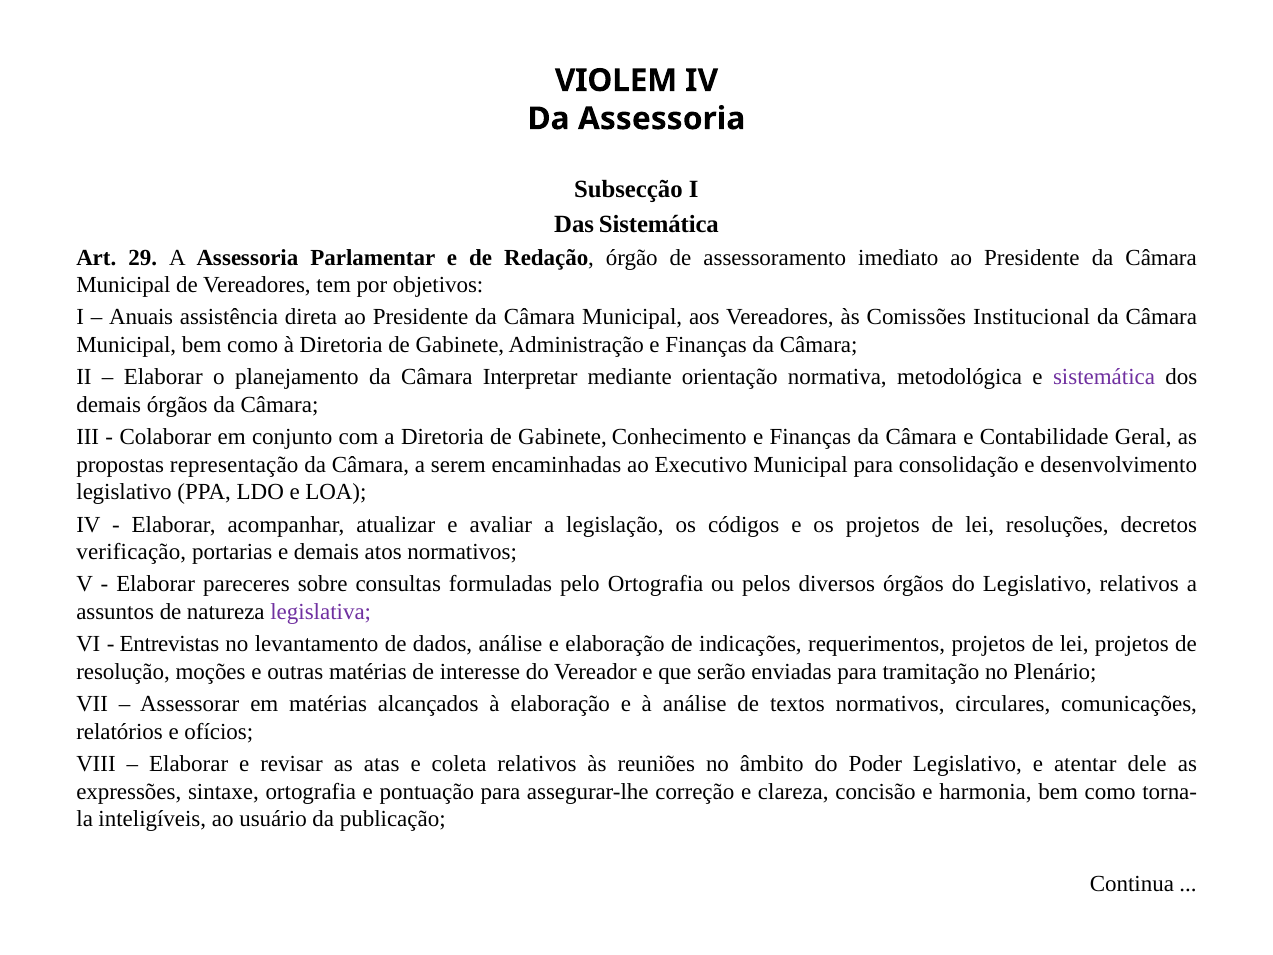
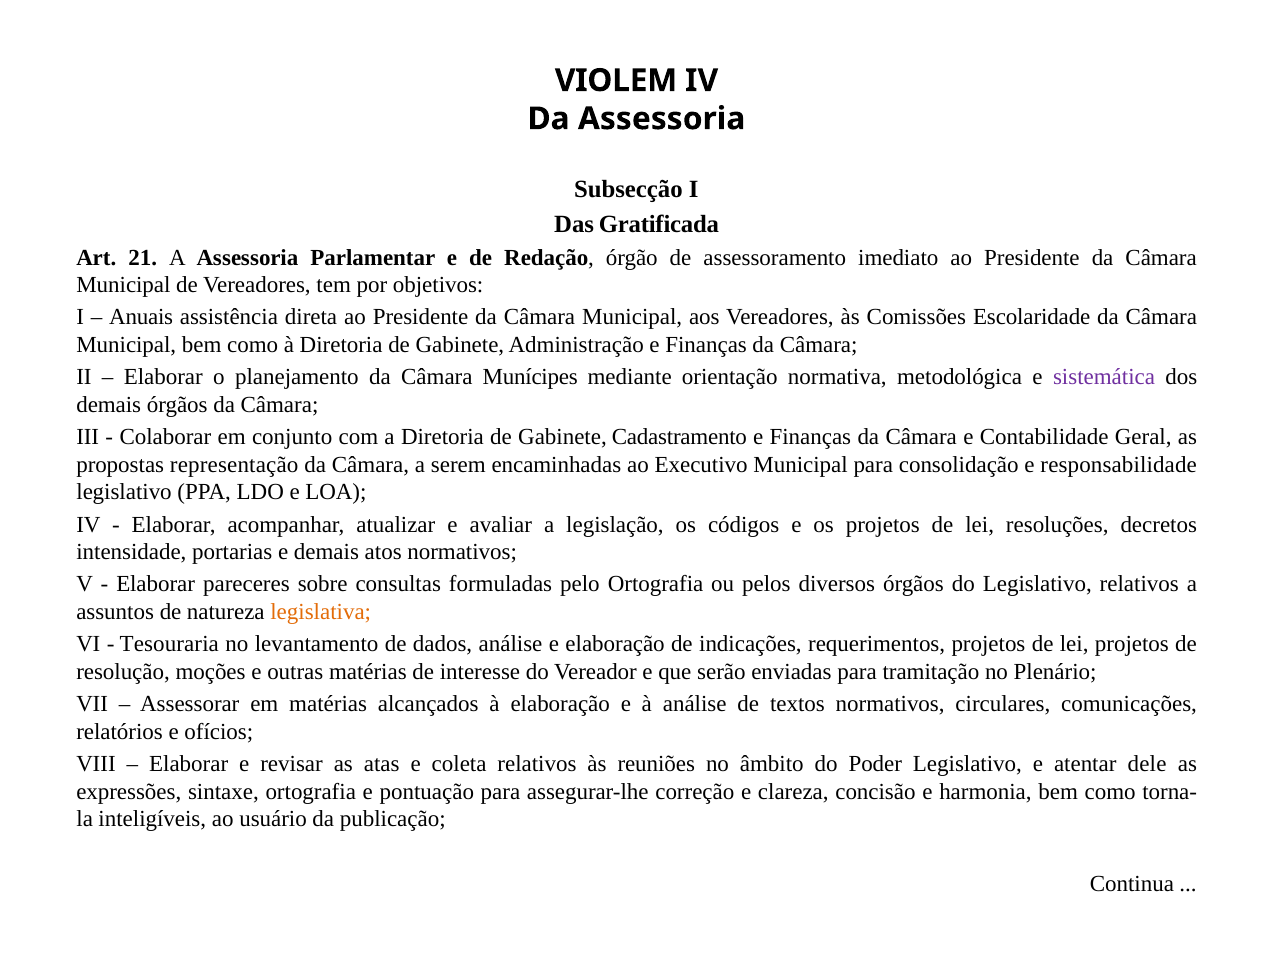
Das Sistemática: Sistemática -> Gratificada (659, 224)
29: 29 -> 21 (143, 257)
Institucional: Institucional -> Escolaridade (1032, 317)
Interpretar: Interpretar -> Munícipes (530, 377)
Conhecimento: Conhecimento -> Cadastramento (679, 437)
desenvolvimento: desenvolvimento -> responsabilidade (1119, 465)
verificação: verificação -> intensidade (131, 552)
legislativa colour: purple -> orange (321, 612)
Entrevistas: Entrevistas -> Tesouraria (169, 644)
